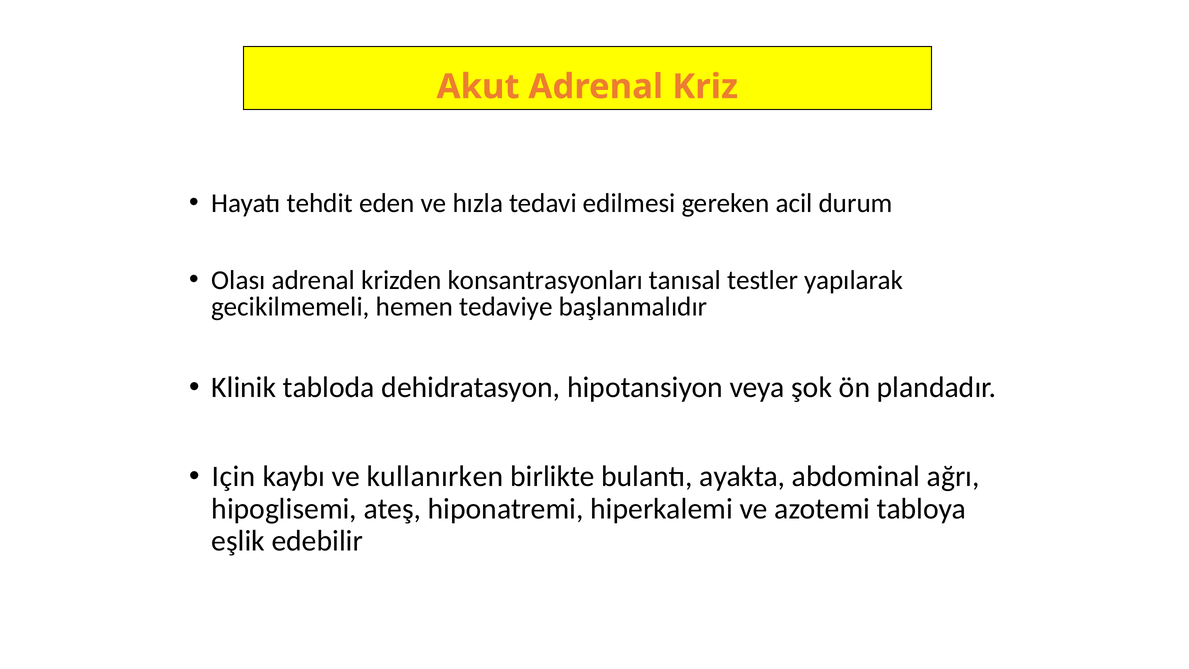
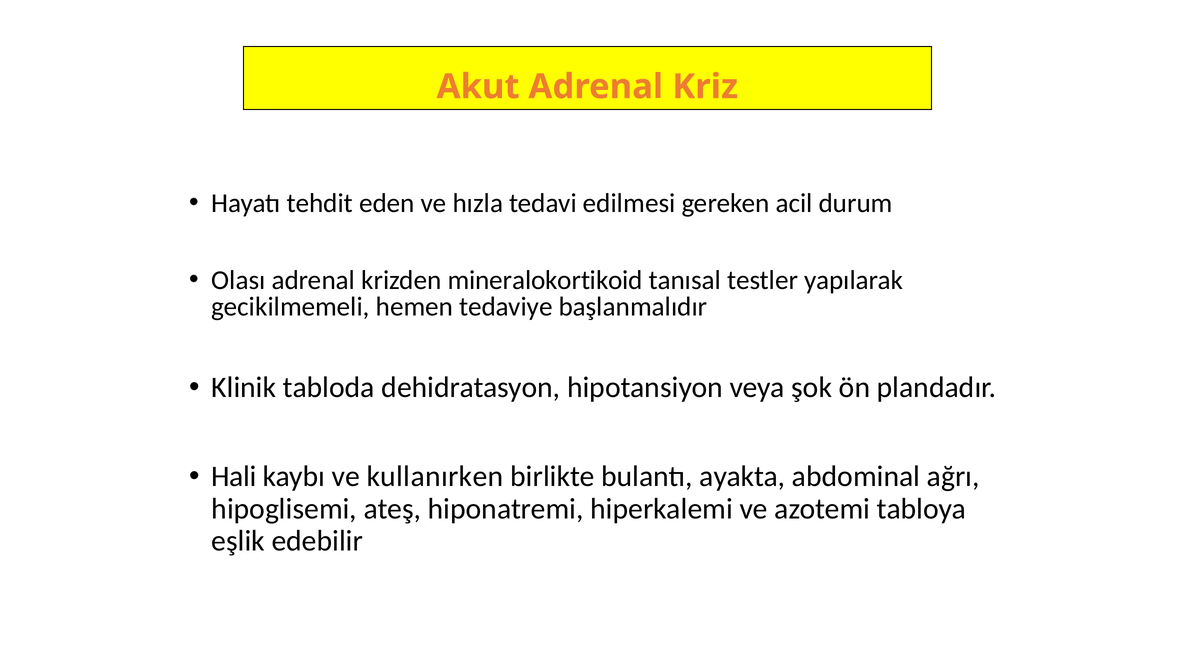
konsantrasyonları: konsantrasyonları -> mineralokortikoid (545, 280)
Için: Için -> Hali (234, 476)
